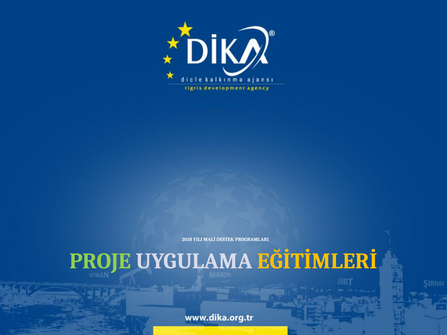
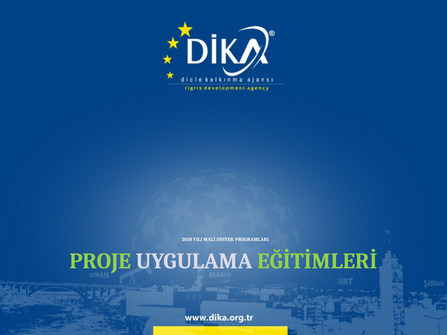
EĞİTİMLERİ colour: yellow -> light green (317, 261)
